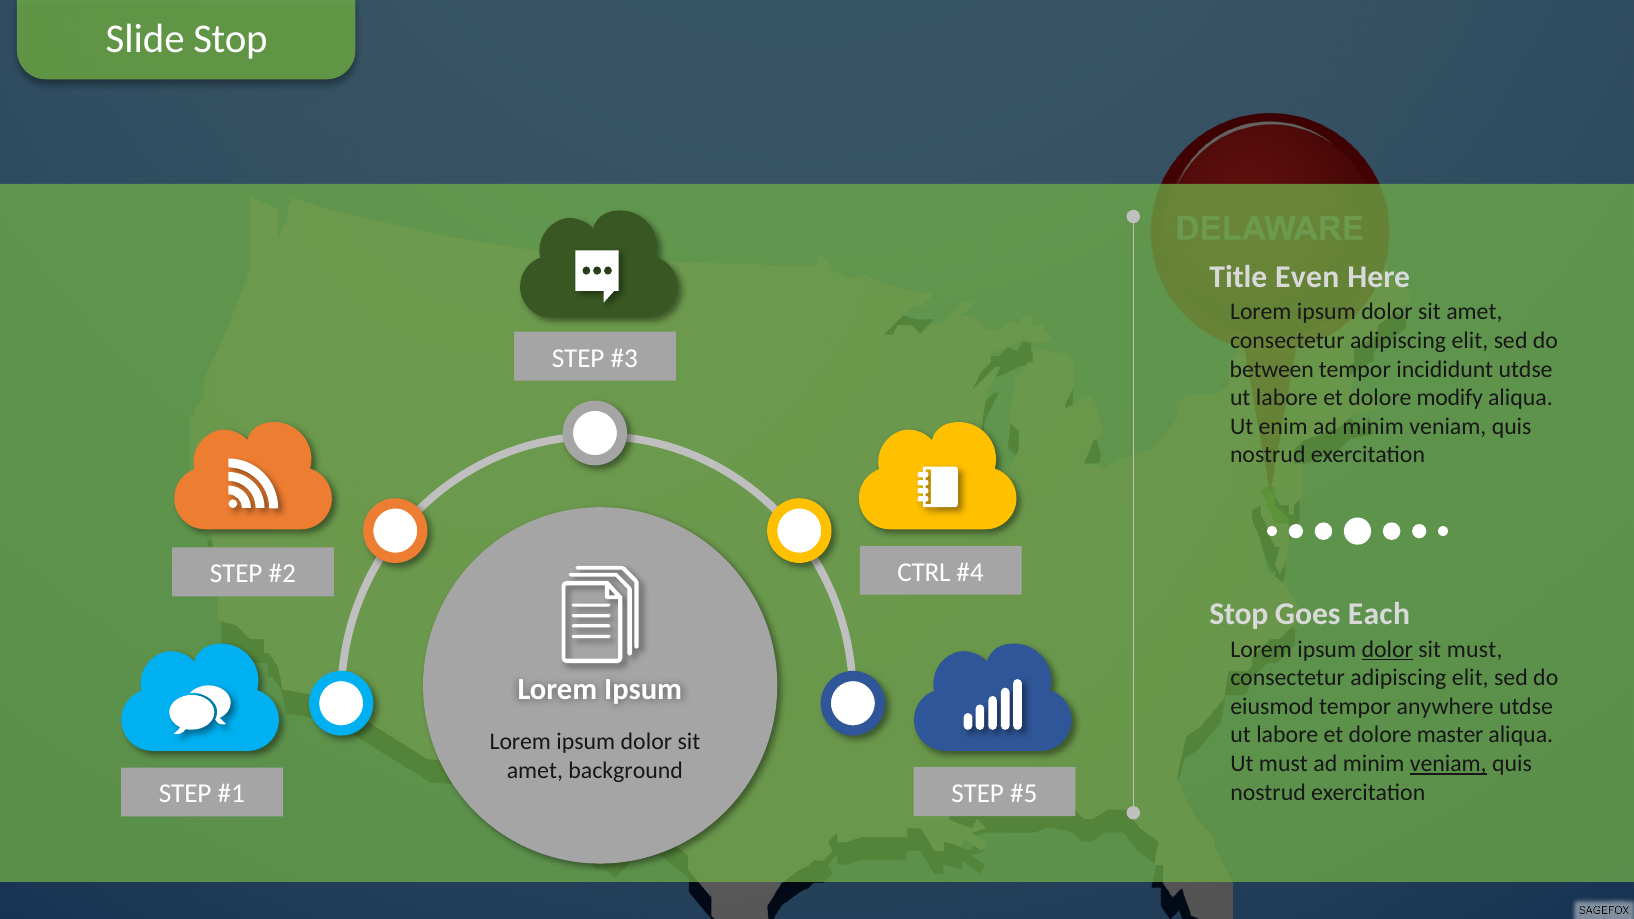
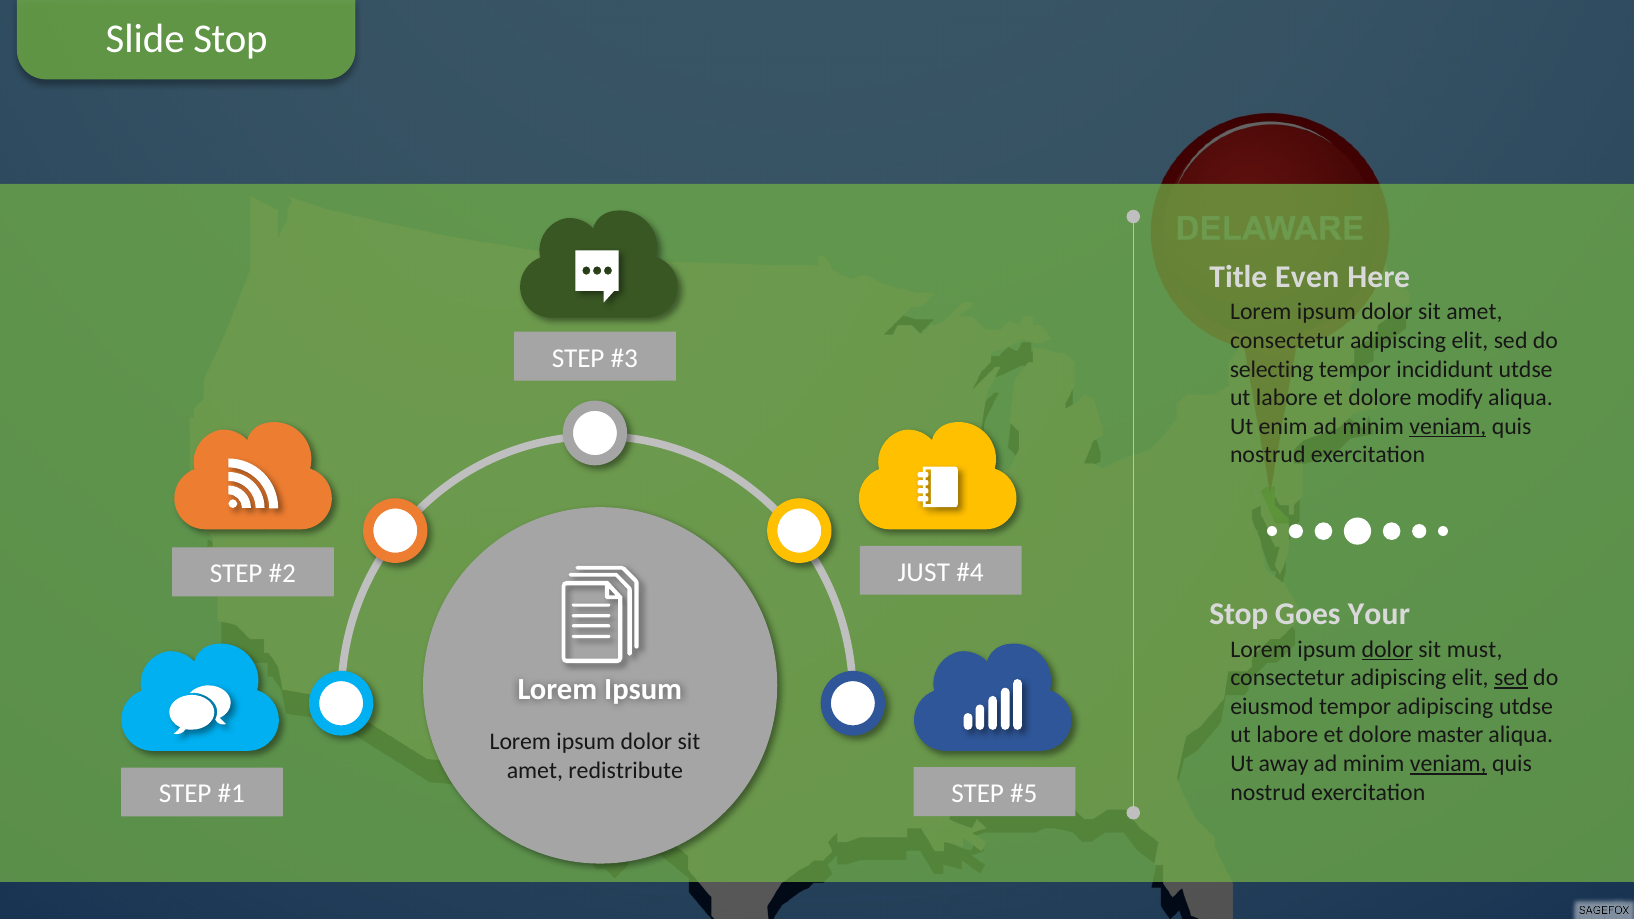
between: between -> selecting (1272, 369)
veniam underline: none -> present (1448, 427)
CTRL: CTRL -> JUST (924, 572)
Each: Each -> Your (1379, 614)
sed underline: none -> present (1511, 678)
tempor anywhere: anywhere -> adipiscing (1445, 706)
Ut must: must -> away (1284, 764)
background: background -> redistribute (626, 771)
